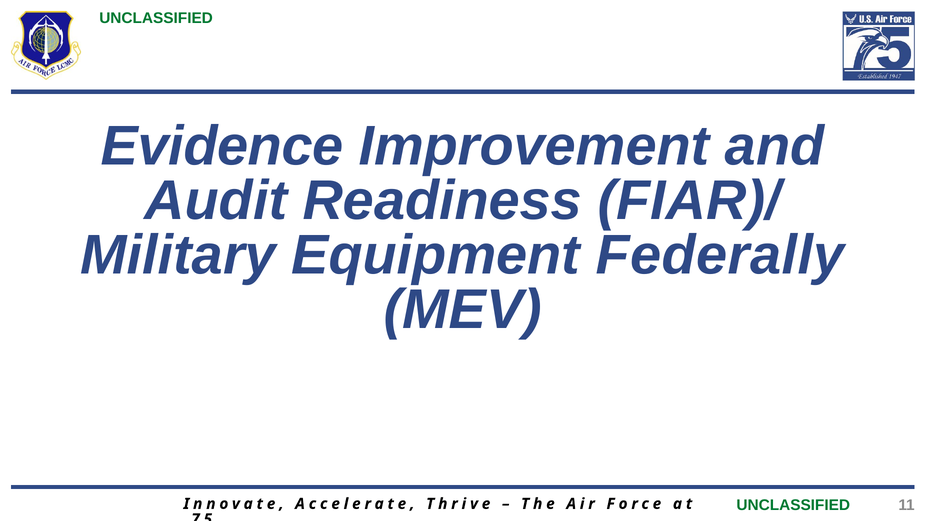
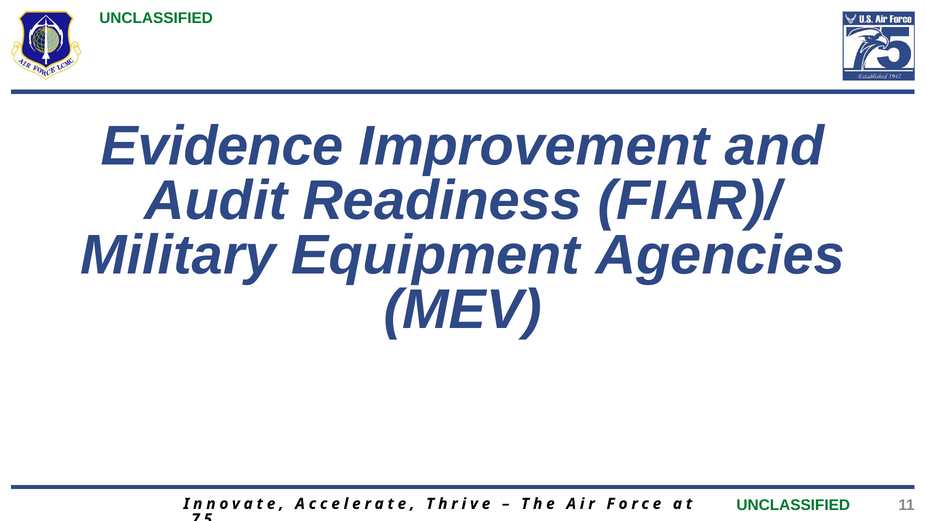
Federally: Federally -> Agencies (720, 255)
